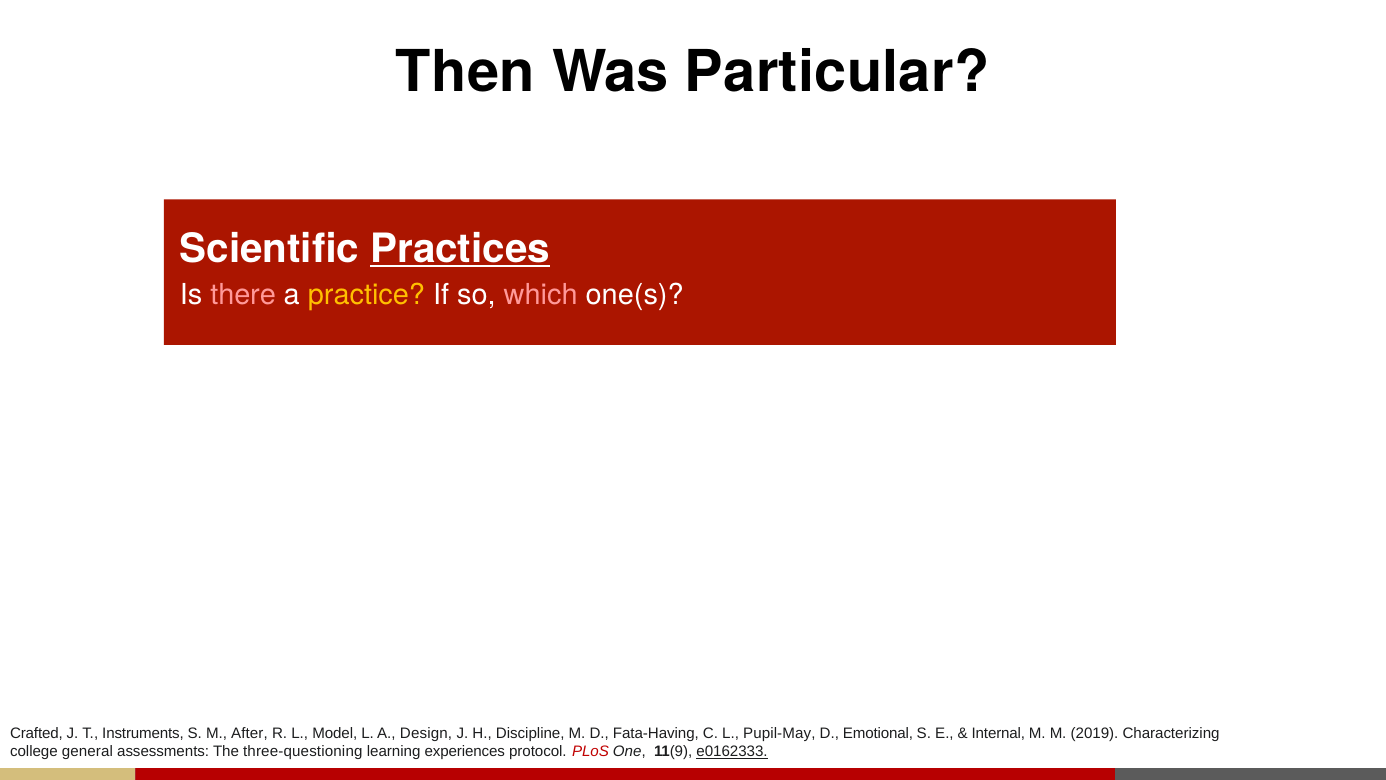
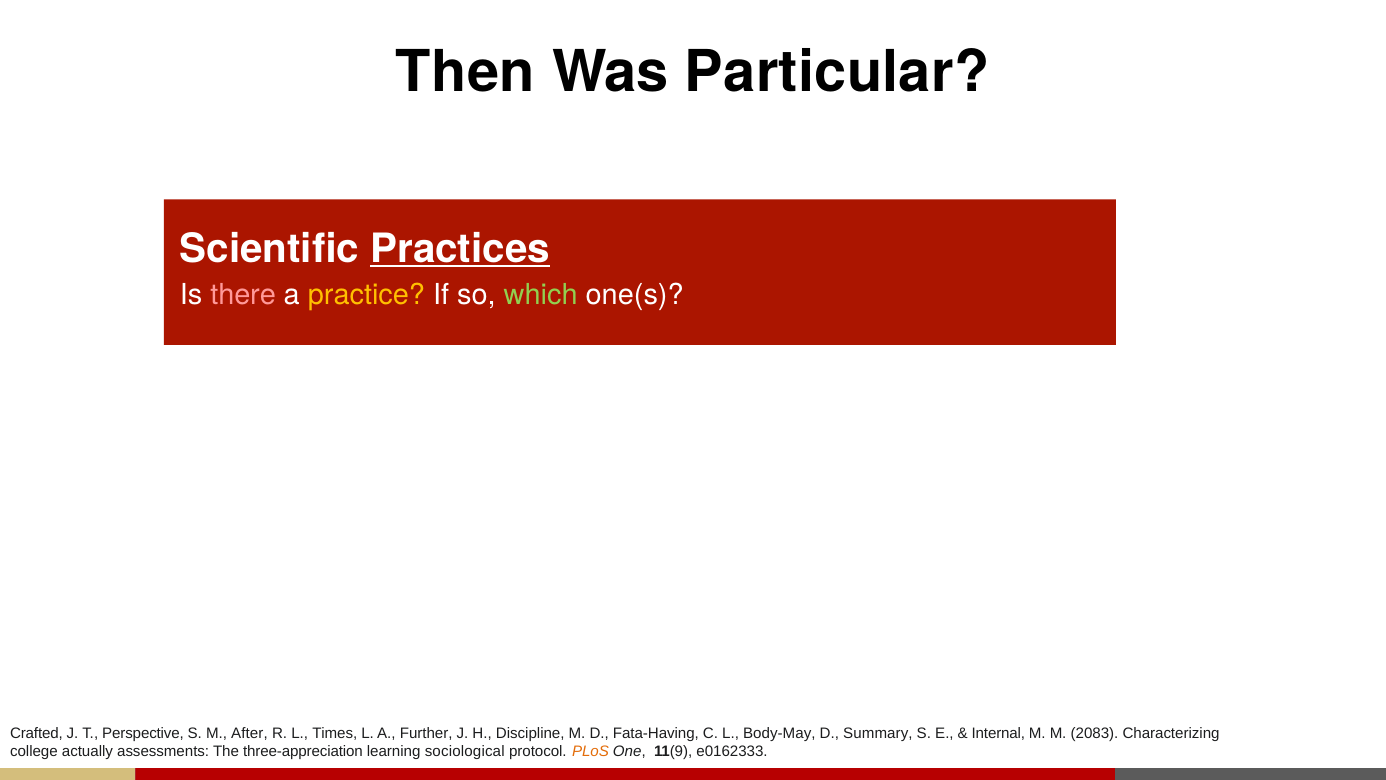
which colour: pink -> light green (541, 295)
Instruments: Instruments -> Perspective (143, 733)
Model: Model -> Times (335, 733)
Design: Design -> Further (426, 733)
Pupil-May: Pupil-May -> Body-May (779, 733)
Emotional: Emotional -> Summary (878, 733)
2019: 2019 -> 2083 (1095, 733)
general: general -> actually (87, 751)
three-questioning: three-questioning -> three-appreciation (303, 751)
experiences: experiences -> sociological (465, 751)
PLoS colour: red -> orange (590, 751)
e0162333 underline: present -> none (732, 751)
